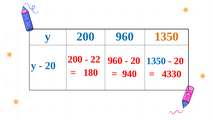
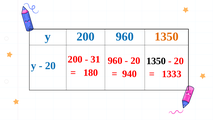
22: 22 -> 31 (95, 59)
1350 colour: blue -> black (156, 61)
4330: 4330 -> 1333 (172, 74)
